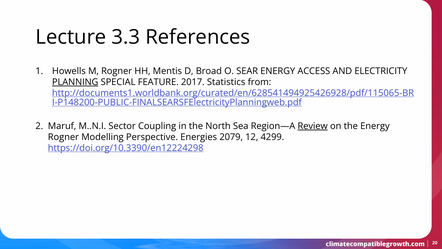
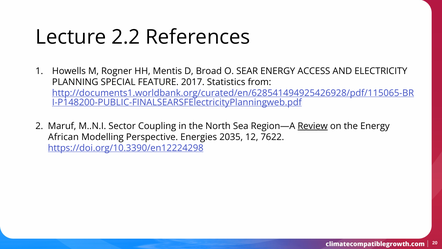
3.3: 3.3 -> 2.2 (126, 37)
PLANNING underline: present -> none (75, 82)
Rogner: Rogner -> African (63, 137)
2079: 2079 -> 2035 (231, 137)
4299: 4299 -> 7622 (272, 137)
